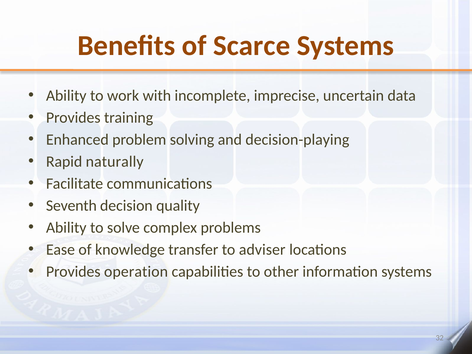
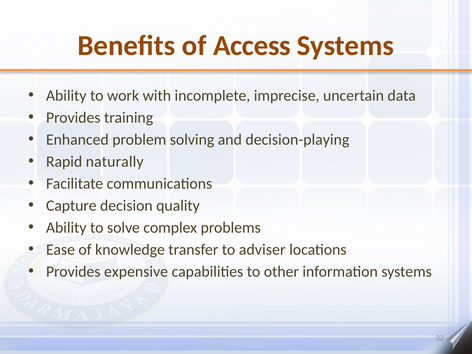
Scarce: Scarce -> Access (252, 46)
Seventh: Seventh -> Capture (71, 206)
operation: operation -> expensive (136, 272)
